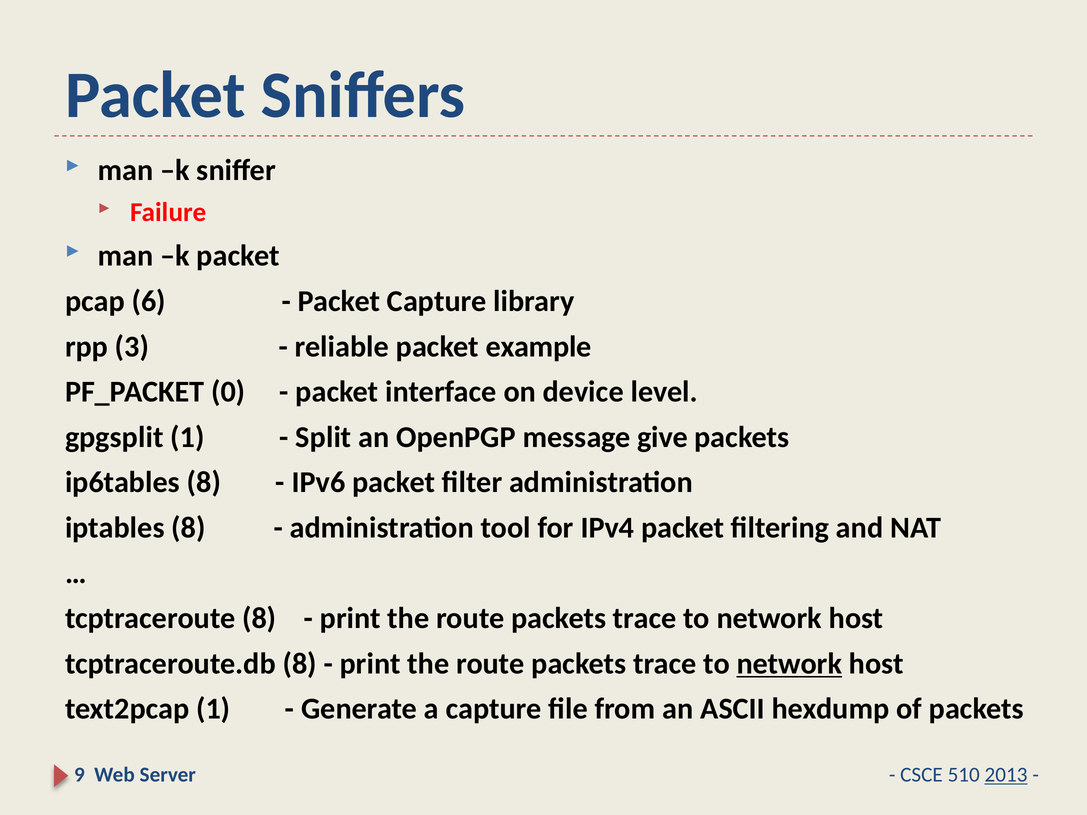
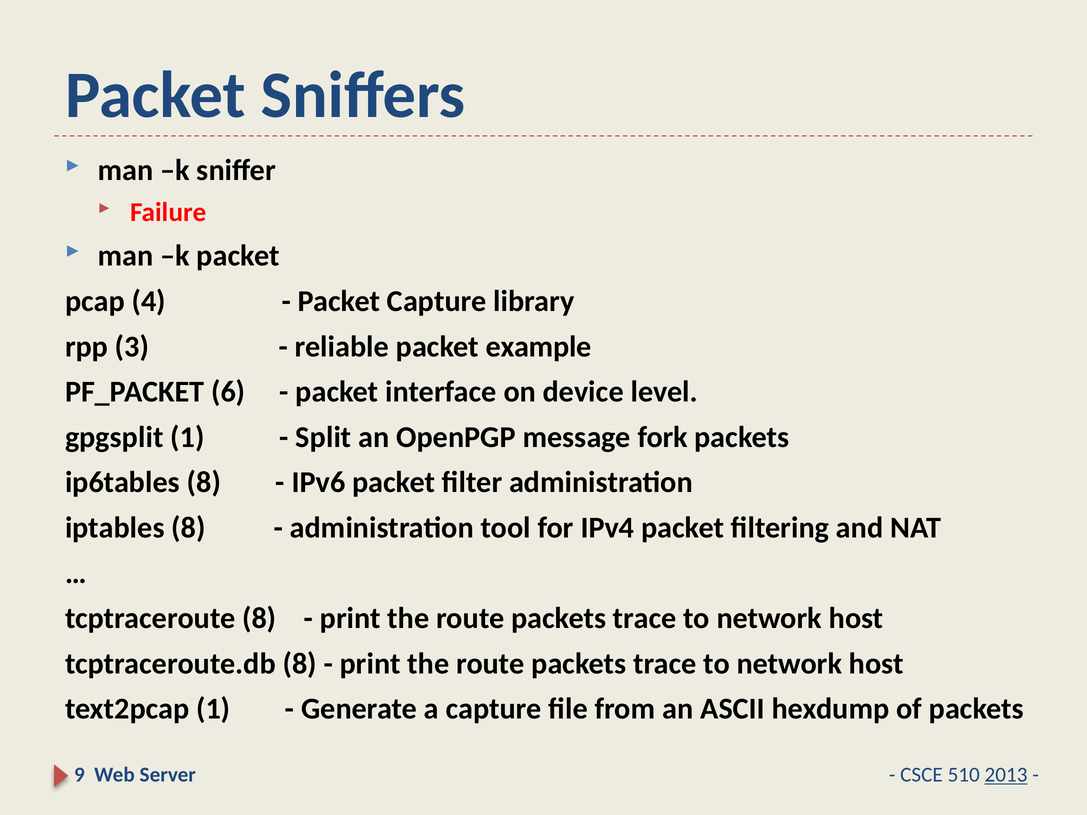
6: 6 -> 4 (149, 301)
0: 0 -> 6 (228, 392)
give: give -> fork (663, 437)
network underline: present -> none (789, 664)
